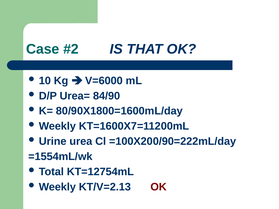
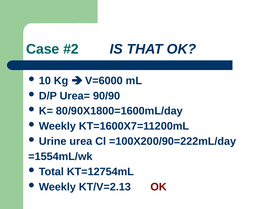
84/90: 84/90 -> 90/90 (107, 96)
